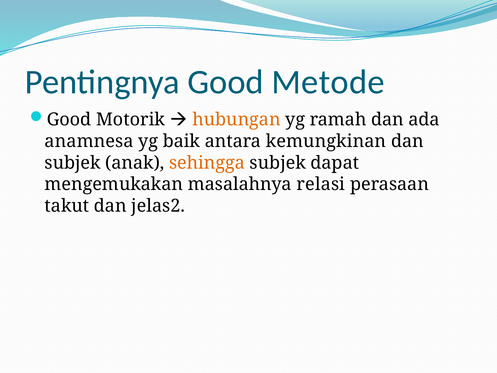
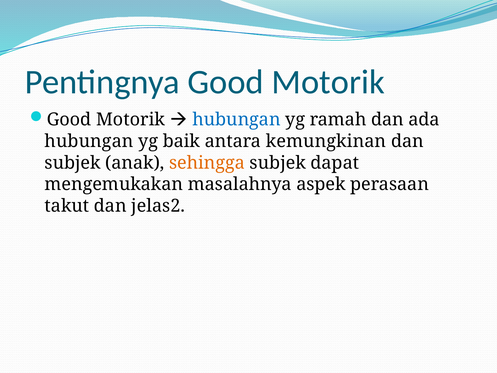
Pentingnya Good Metode: Metode -> Motorik (328, 82)
hubungan colour: orange -> blue (237, 120)
anamnesa: anamnesa -> hubungan (89, 141)
relasi: relasi -> aspek (321, 184)
